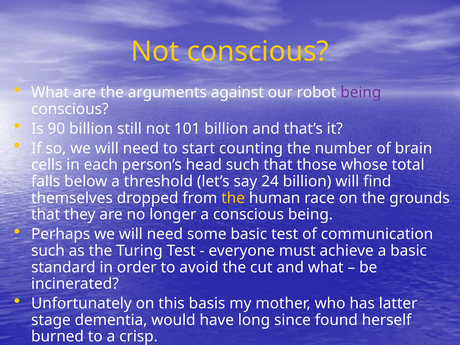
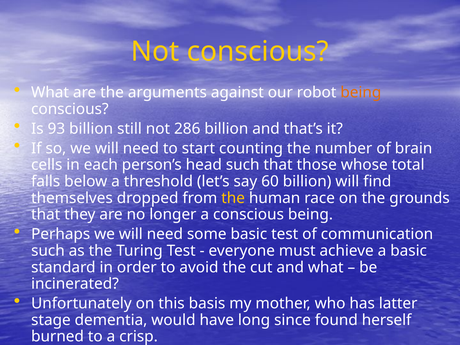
being colour: purple -> orange (361, 93)
90: 90 -> 93 (56, 129)
101: 101 -> 286 (187, 129)
24: 24 -> 60 (270, 181)
